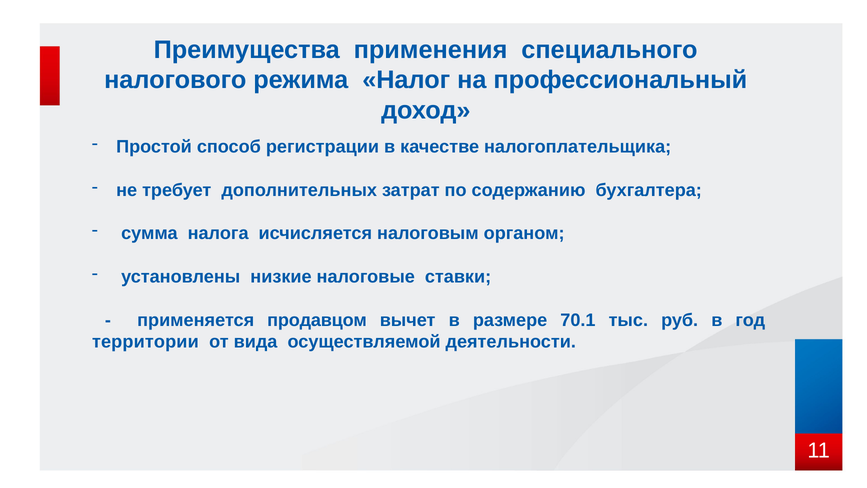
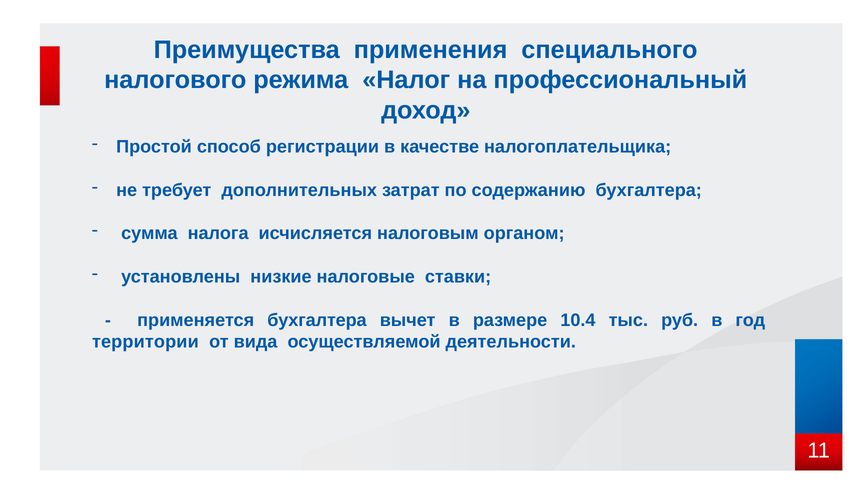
применяется продавцом: продавцом -> бухгалтера (317, 320)
70.1: 70.1 -> 10.4 (578, 320)
